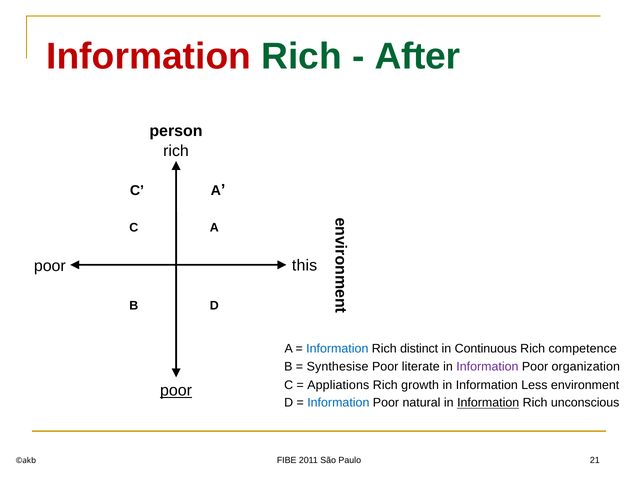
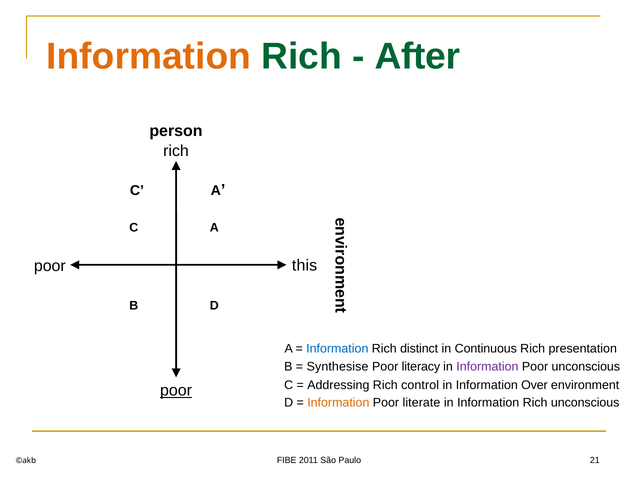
Information colour: red -> orange (149, 56)
competence: competence -> presentation (583, 348)
literate: literate -> literacy (421, 366)
Poor organization: organization -> unconscious (586, 366)
Appliations: Appliations -> Addressing (338, 385)
growth: growth -> control (420, 385)
Less: Less -> Over (534, 385)
Information colour: blue -> orange (338, 402)
natural: natural -> literate (421, 402)
Information underline: present -> none (488, 402)
